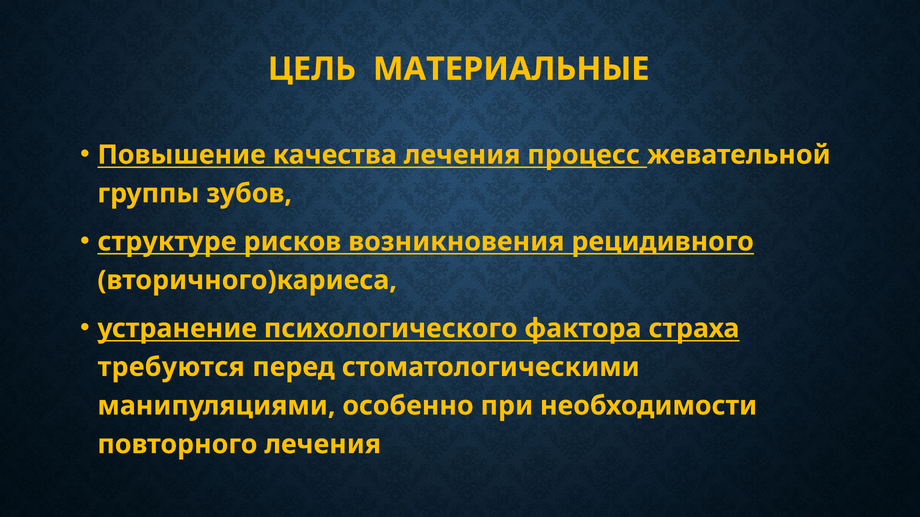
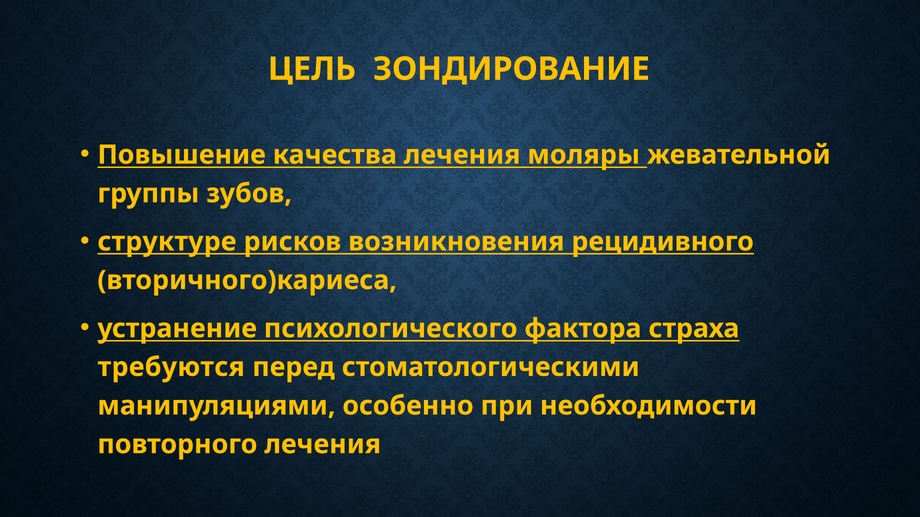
МАТЕРИАЛЬНЫЕ: МАТЕРИАЛЬНЫЕ -> ЗОНДИРОВАНИЕ (511, 69)
процесс: процесс -> моляры (584, 155)
